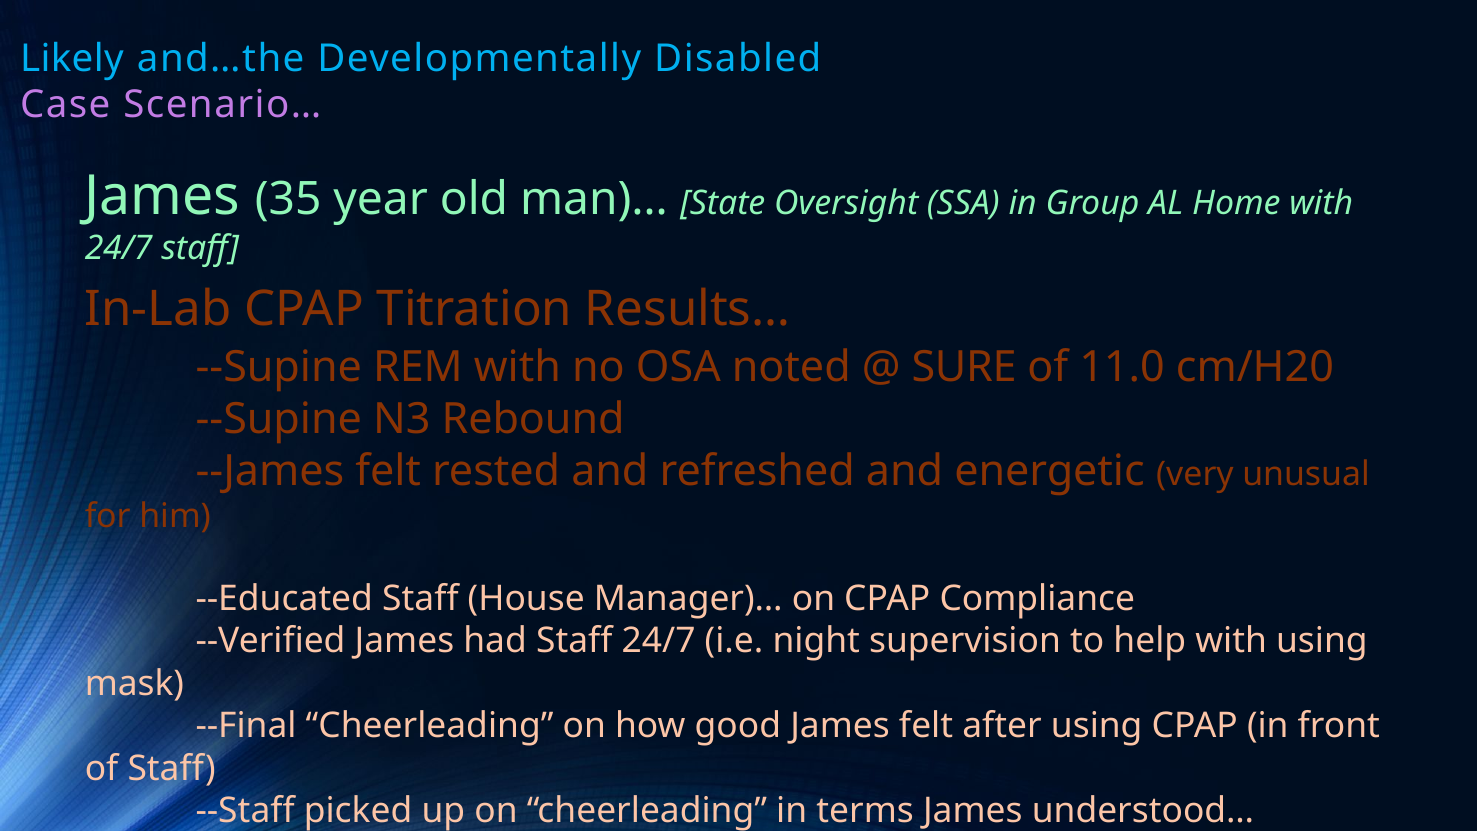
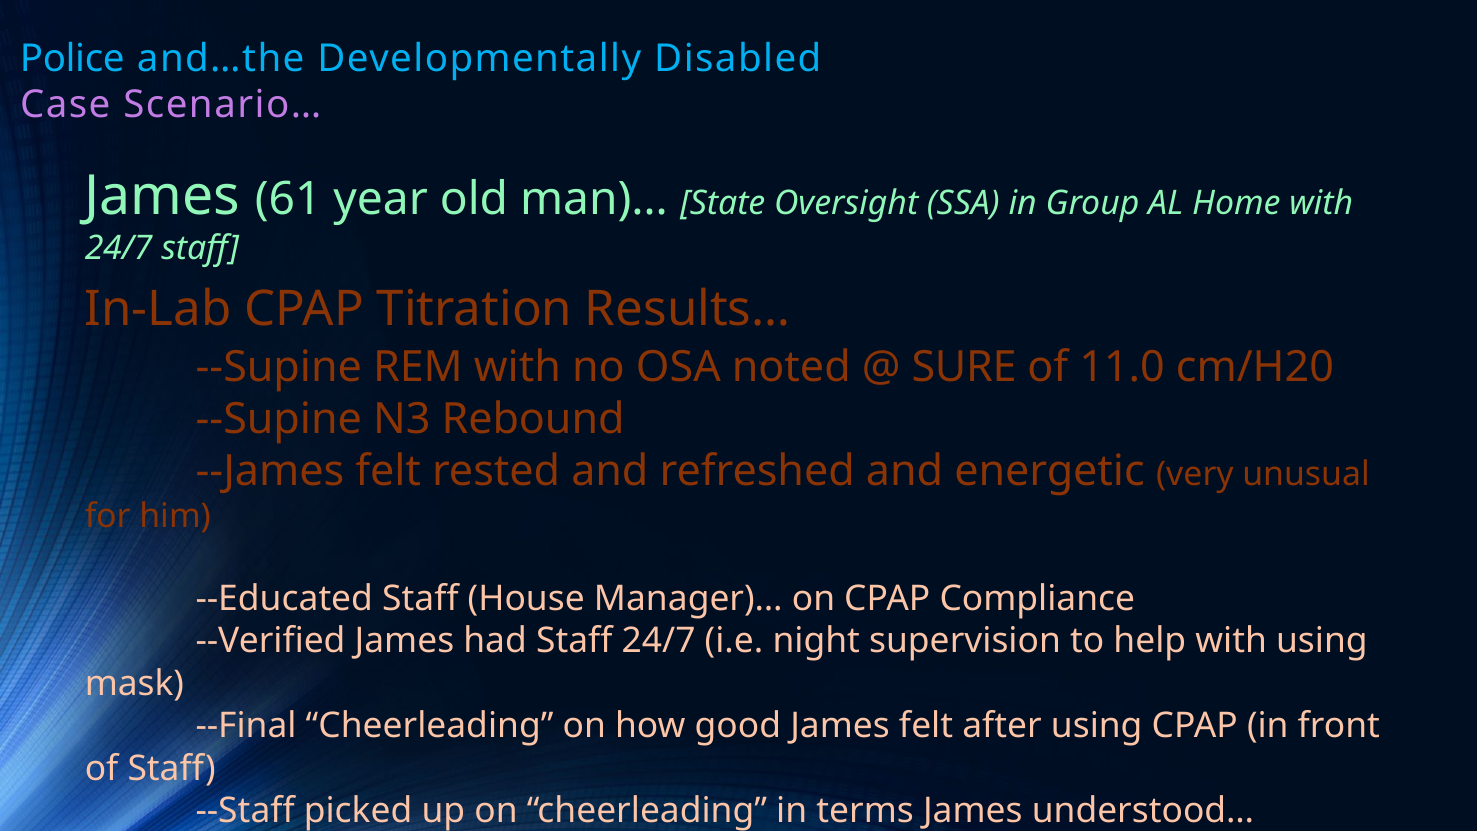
Likely: Likely -> Police (72, 59)
35: 35 -> 61 (288, 200)
